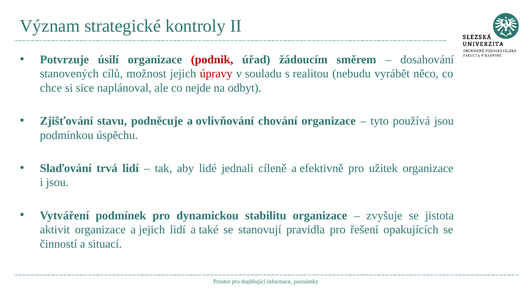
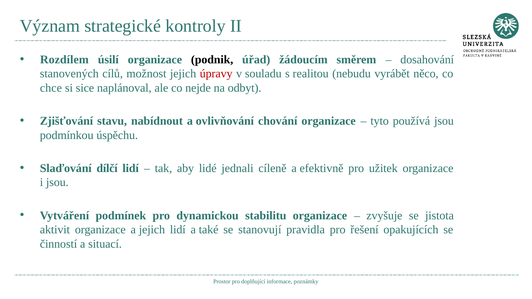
Potvrzuje: Potvrzuje -> Rozdílem (64, 60)
podnik colour: red -> black (212, 60)
podněcuje: podněcuje -> nabídnout (157, 121)
trvá: trvá -> dílčí (107, 168)
